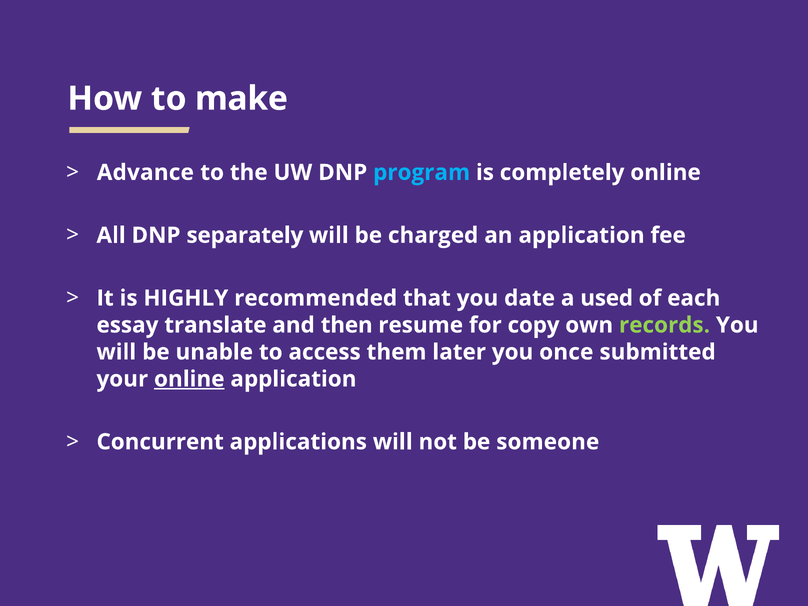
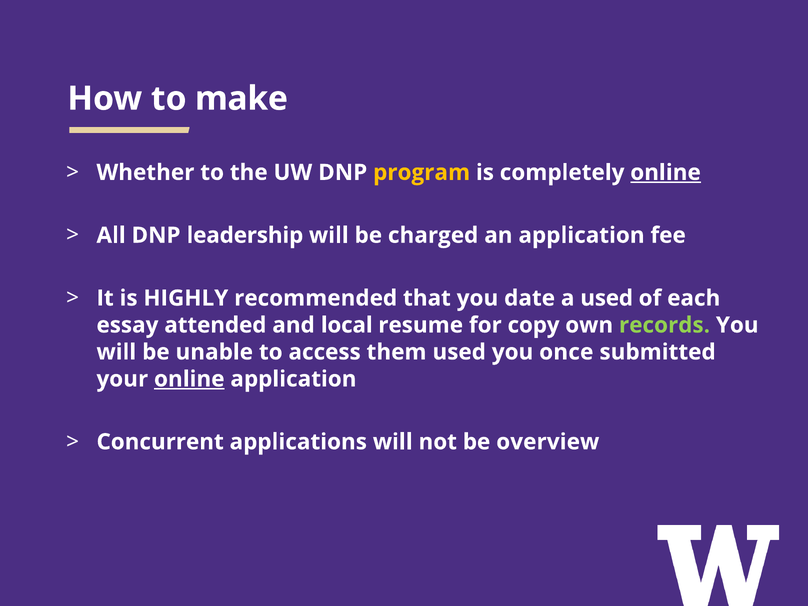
Advance: Advance -> Whether (145, 172)
program colour: light blue -> yellow (422, 172)
online underline: none -> present (666, 172)
separately: separately -> leadership (245, 235)
translate: translate -> attended (215, 325)
then: then -> local (347, 325)
them later: later -> used (459, 352)
someone: someone -> overview (548, 442)
